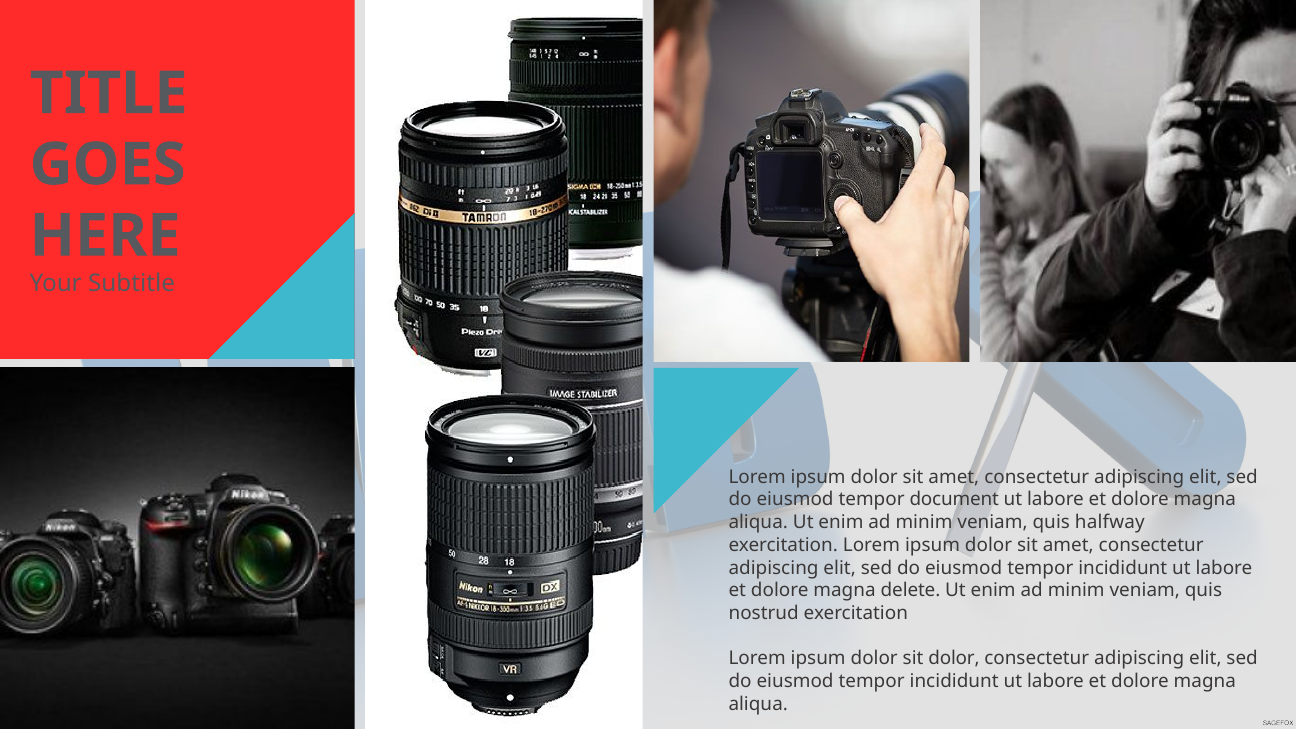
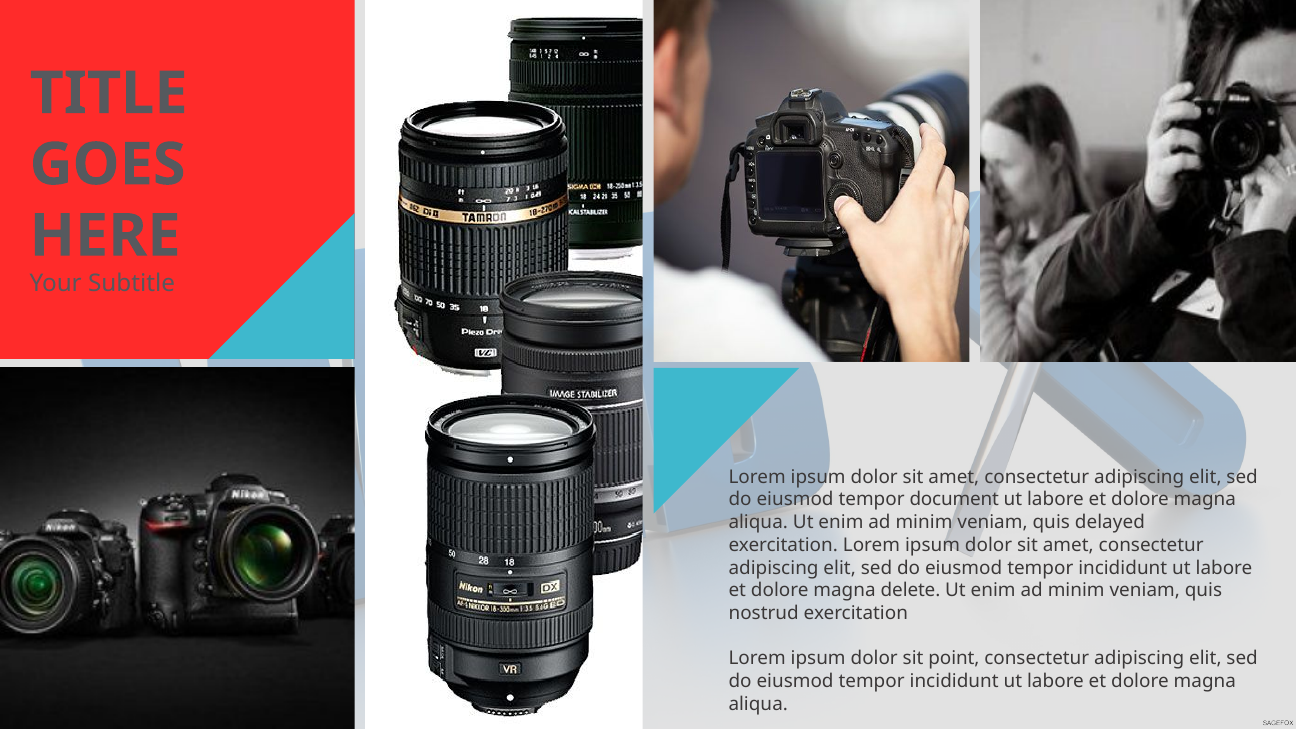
halfway: halfway -> delayed (1110, 522)
sit dolor: dolor -> point (954, 659)
